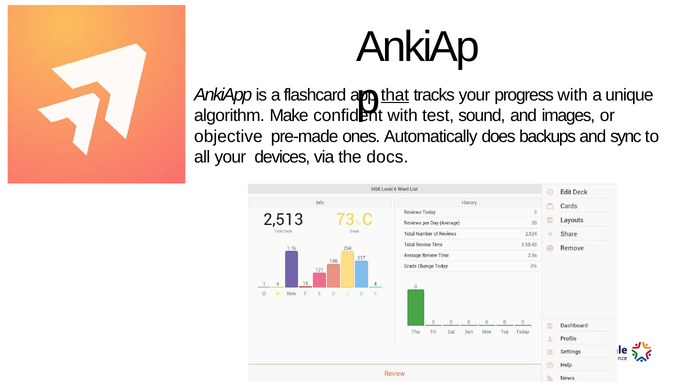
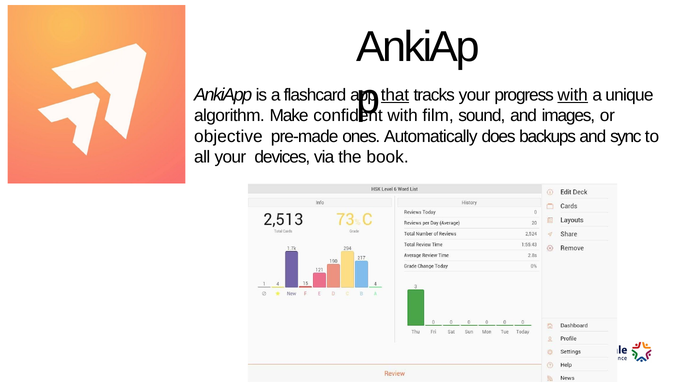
with underline: none -> present (573, 95)
test: test -> film (438, 116)
docs: docs -> book (388, 157)
